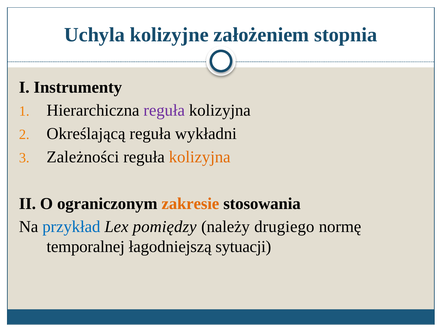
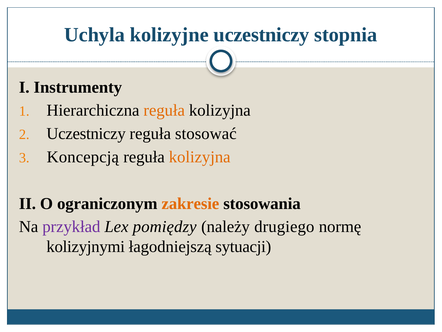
kolizyjne założeniem: założeniem -> uczestniczy (262, 35)
reguła colour: purple -> orange (164, 110)
Określającą: Określającą -> Uczestniczy (86, 134)
wykładni: wykładni -> stosować (206, 134)
Zależności: Zależności -> Koncepcją (83, 157)
przykład colour: blue -> purple (71, 226)
temporalnej: temporalnej -> kolizyjnymi (86, 246)
